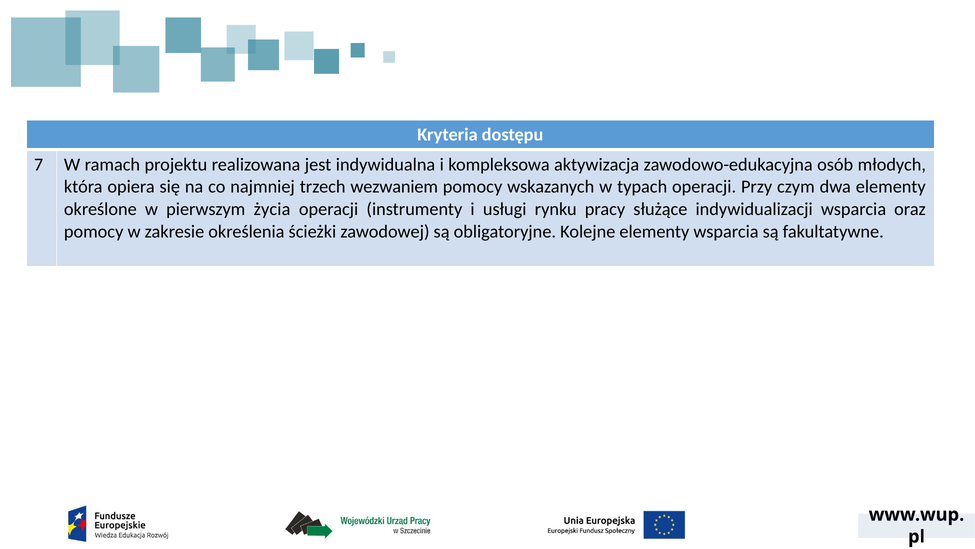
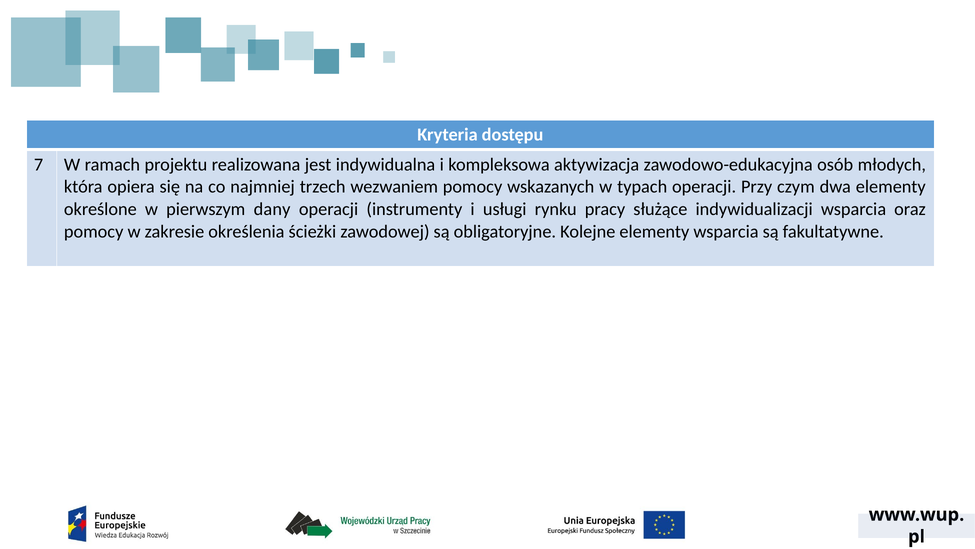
życia: życia -> dany (272, 209)
